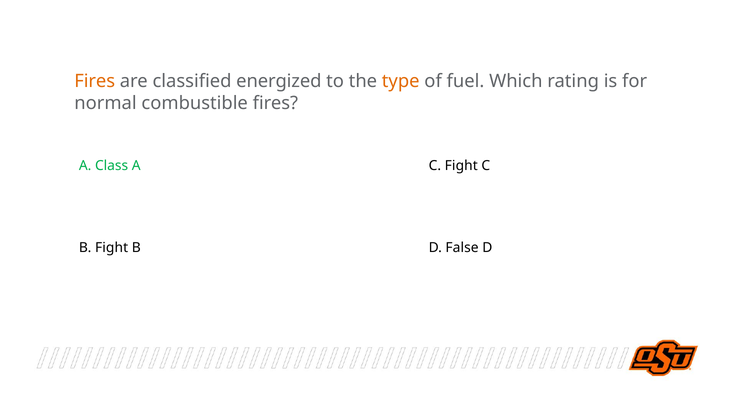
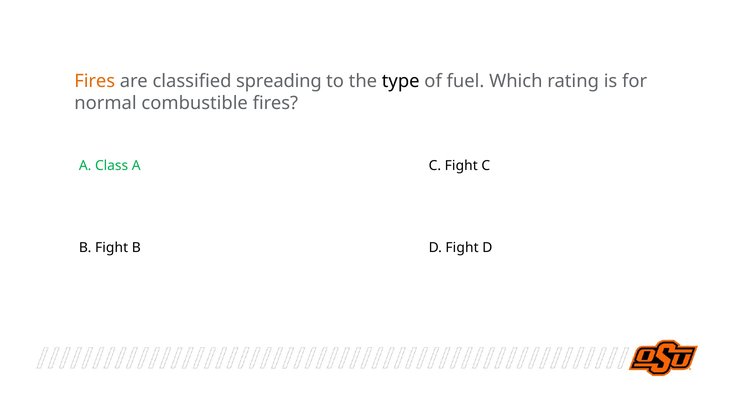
energized: energized -> spreading (279, 81)
type colour: orange -> black (401, 81)
D False: False -> Fight (462, 248)
